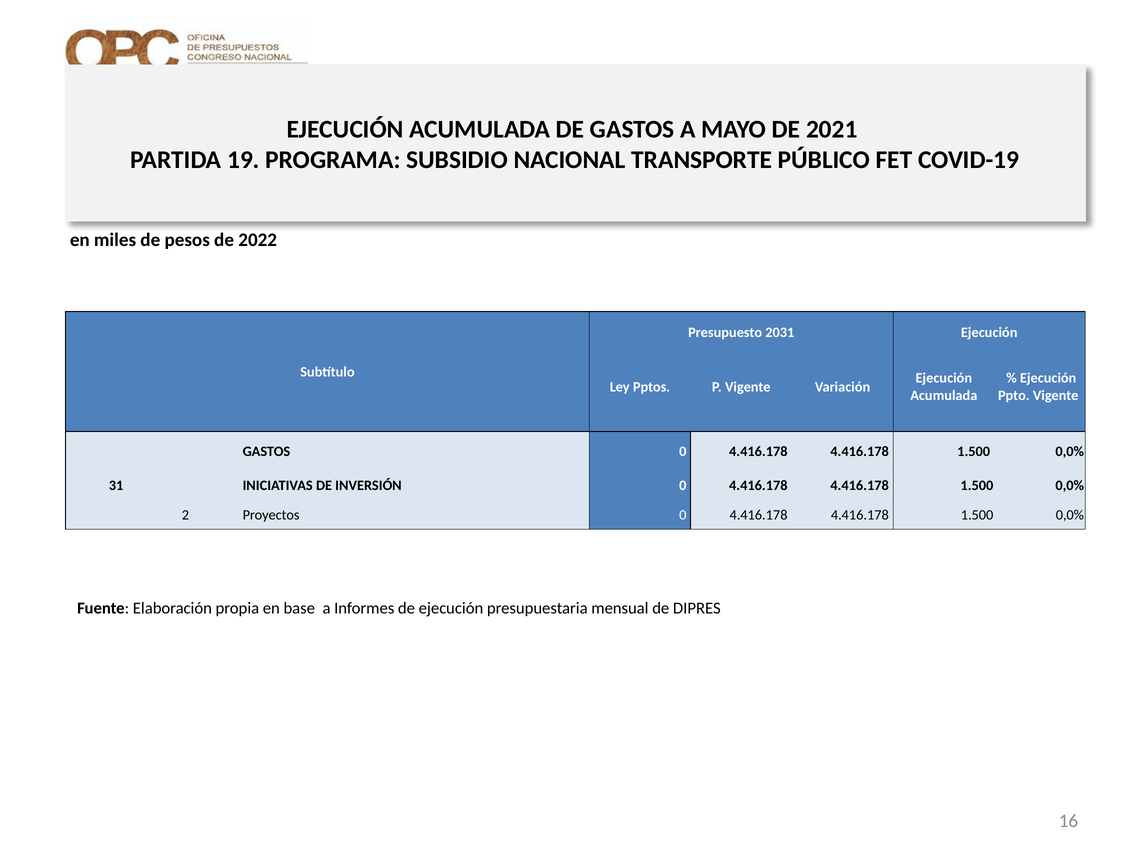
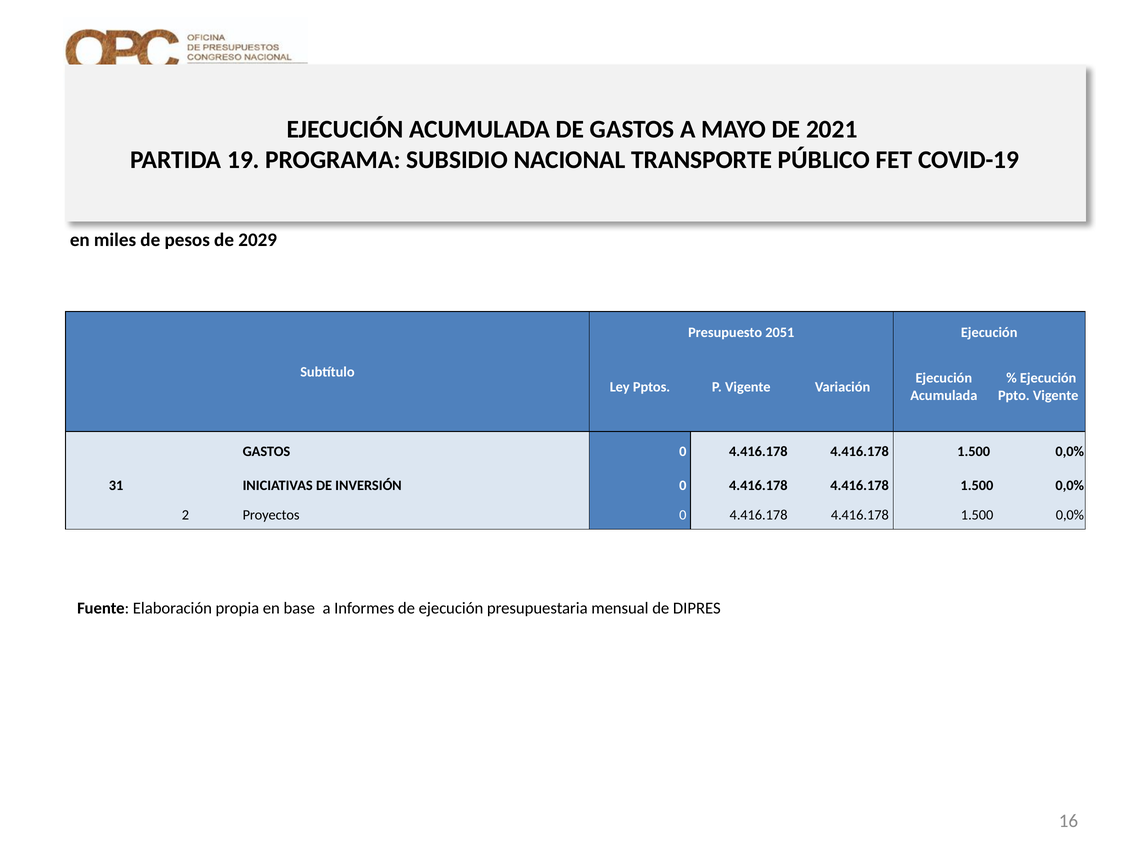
2022: 2022 -> 2029 (258, 240)
2031: 2031 -> 2051 (780, 332)
